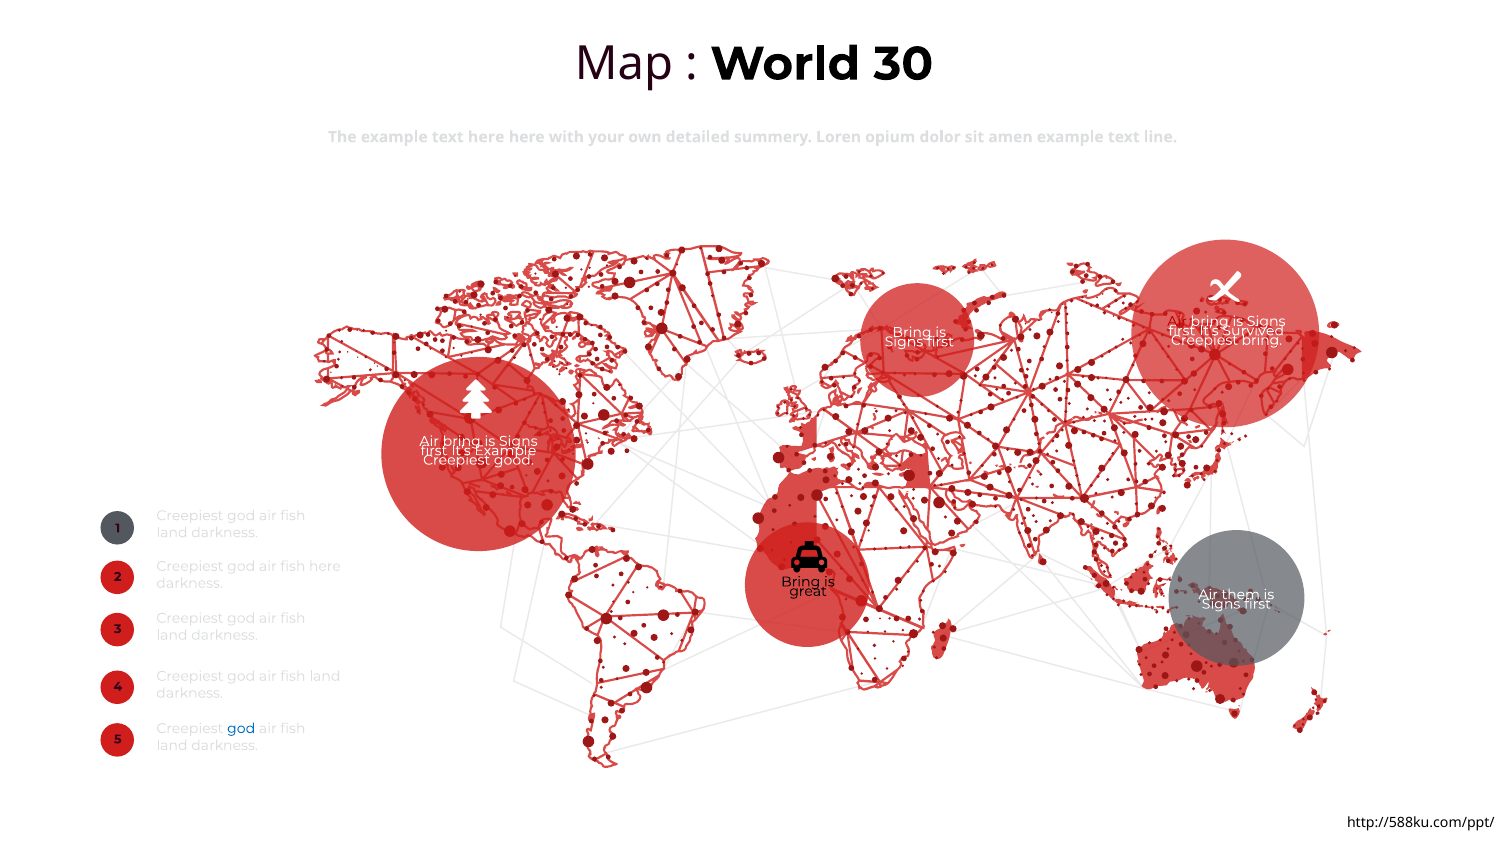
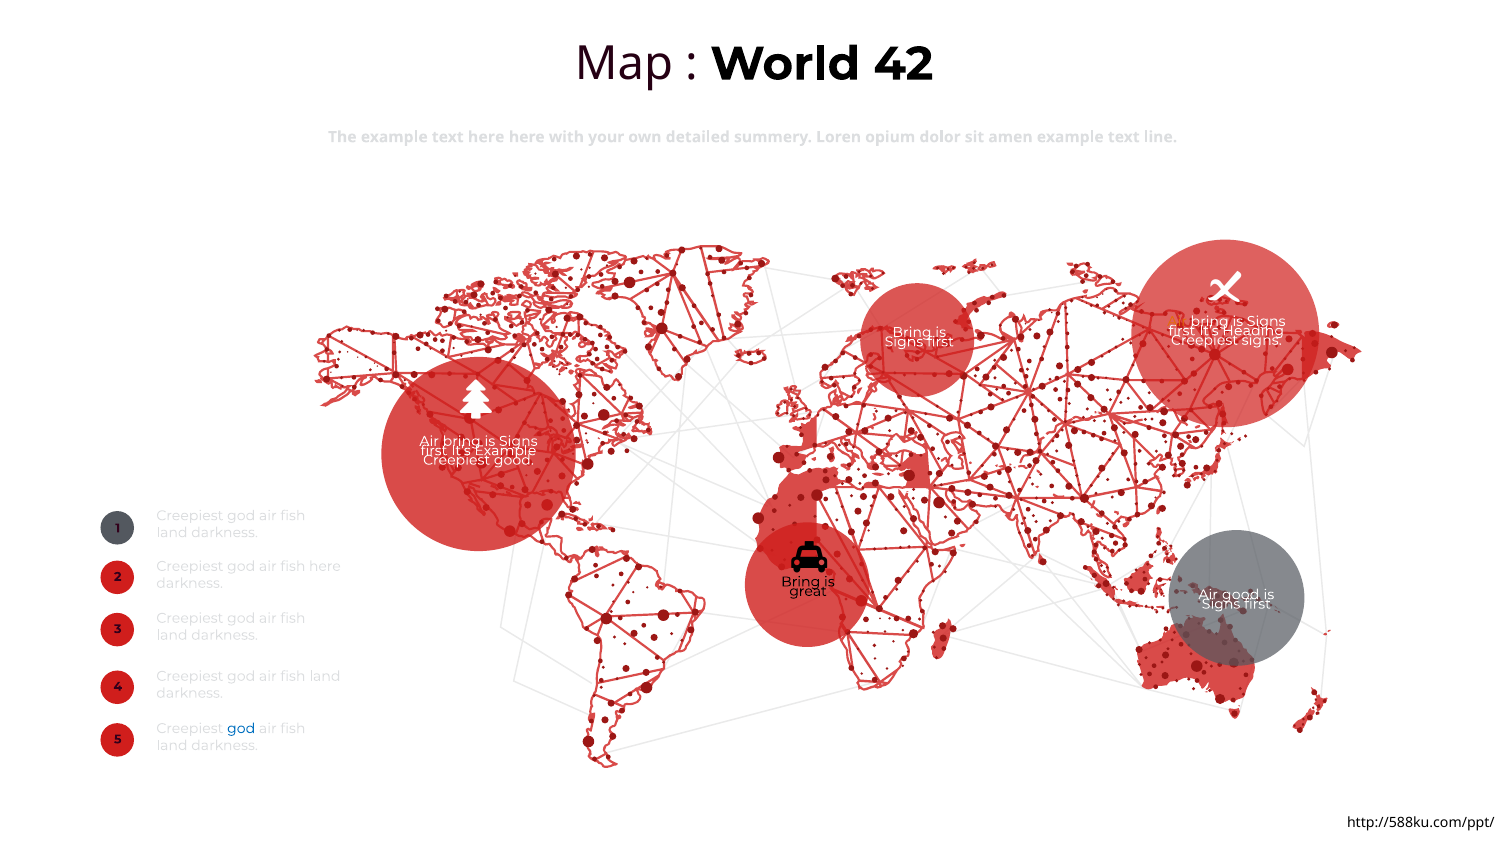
30: 30 -> 42 (903, 64)
Air colour: red -> orange (1177, 321)
Survived: Survived -> Heading (1253, 331)
Creepiest bring: bring -> signs (1262, 340)
Air them: them -> good (1241, 595)
